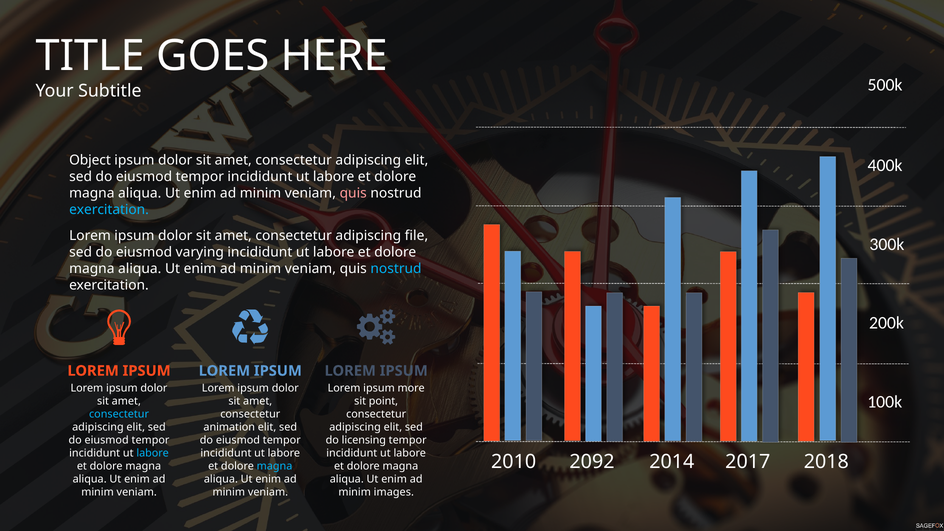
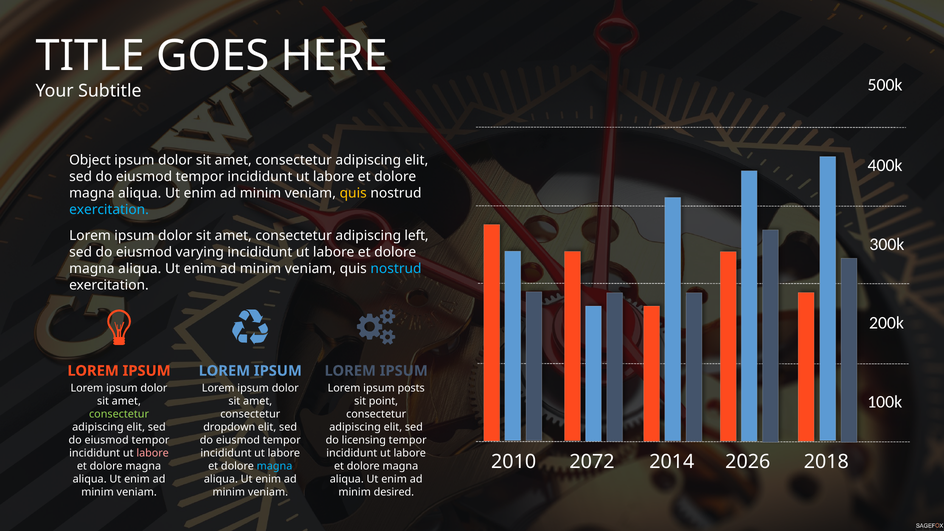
quis colour: pink -> yellow (353, 193)
file: file -> left (417, 236)
more: more -> posts (411, 388)
consectetur colour: light blue -> light green (119, 414)
animation: animation -> dropdown (229, 427)
labore colour: light blue -> pink (153, 453)
2092: 2092 -> 2072 (592, 462)
2017: 2017 -> 2026 (748, 462)
images: images -> desired (394, 492)
